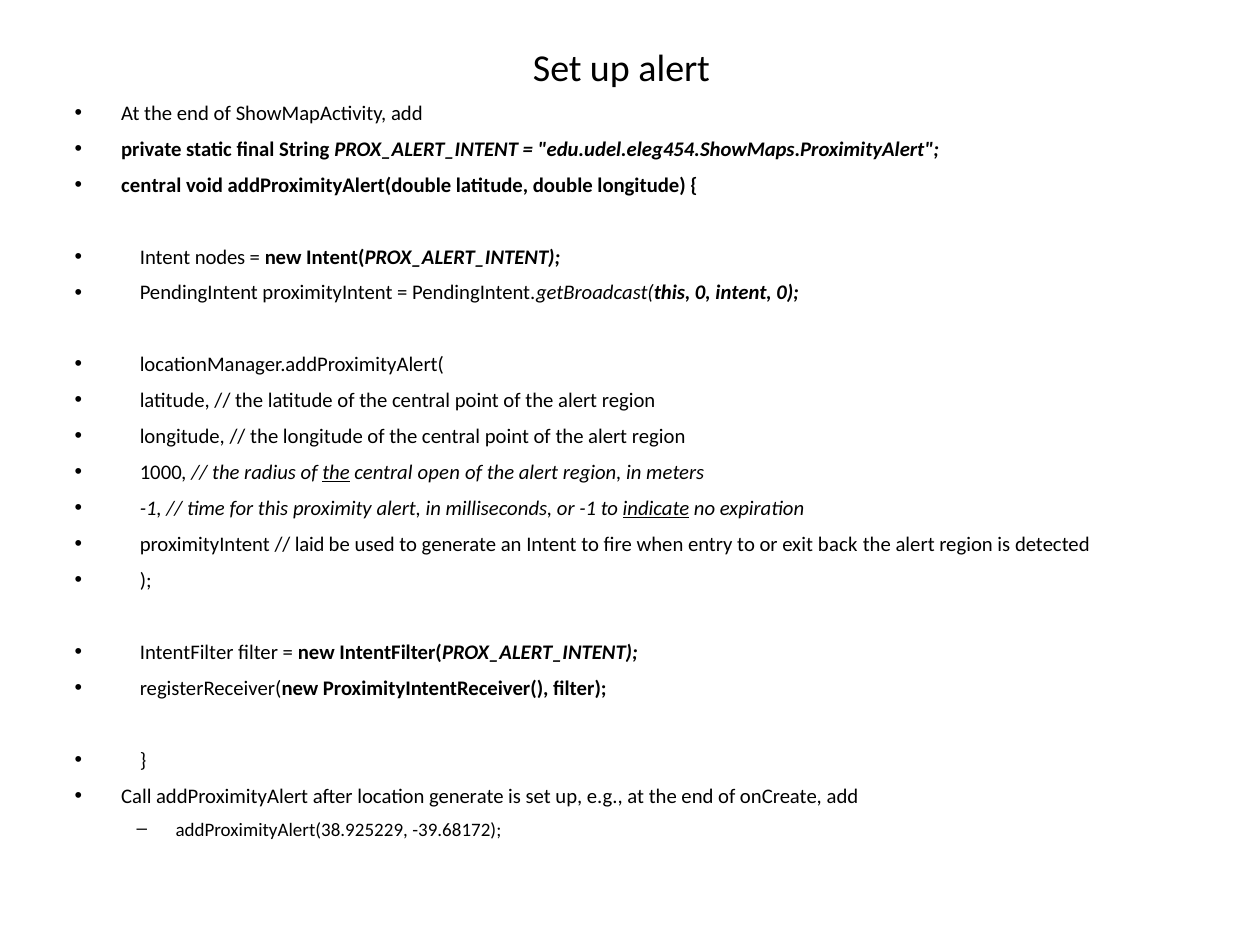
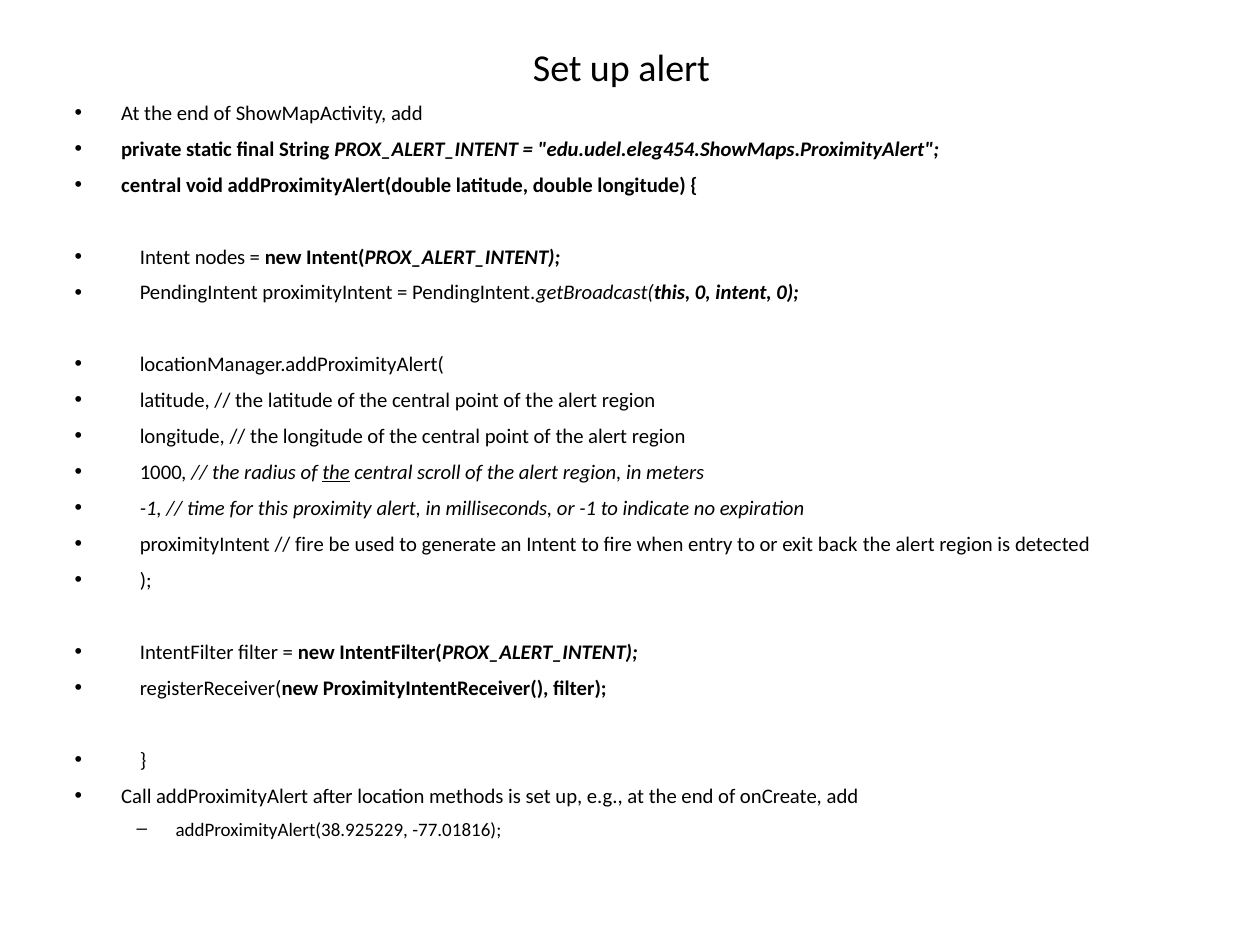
open: open -> scroll (439, 473)
indicate underline: present -> none (656, 508)
laid: laid -> fire (310, 544)
location generate: generate -> methods (466, 796)
-39.68172: -39.68172 -> -77.01816 (457, 829)
